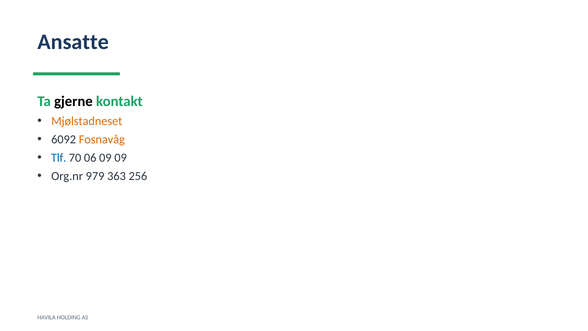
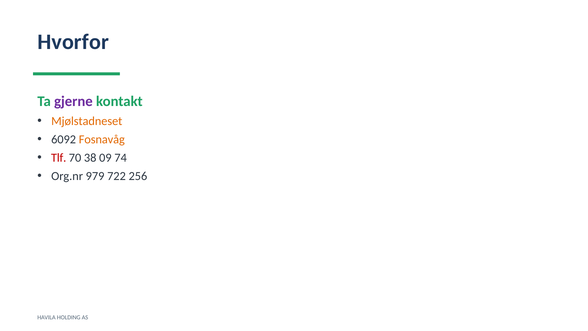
Ansatte: Ansatte -> Hvorfor (73, 42)
gjerne colour: black -> purple (73, 101)
Tlf colour: blue -> red (59, 158)
06: 06 -> 38 (90, 158)
09 09: 09 -> 74 (121, 158)
363: 363 -> 722 (116, 176)
